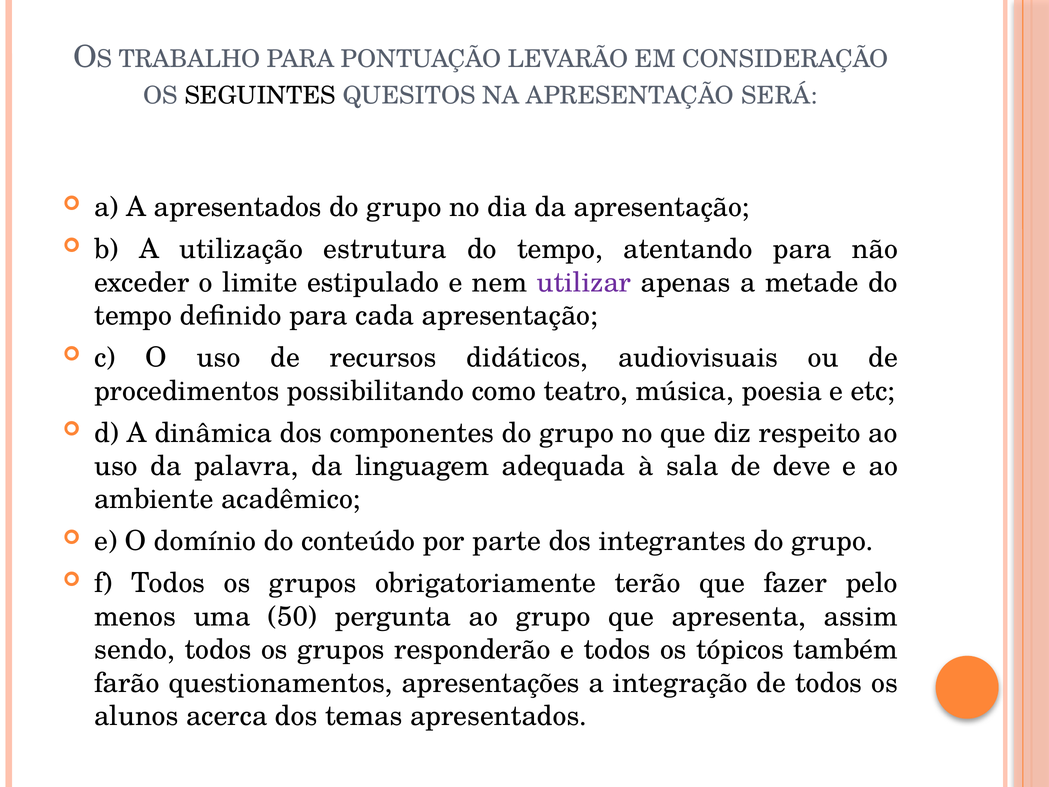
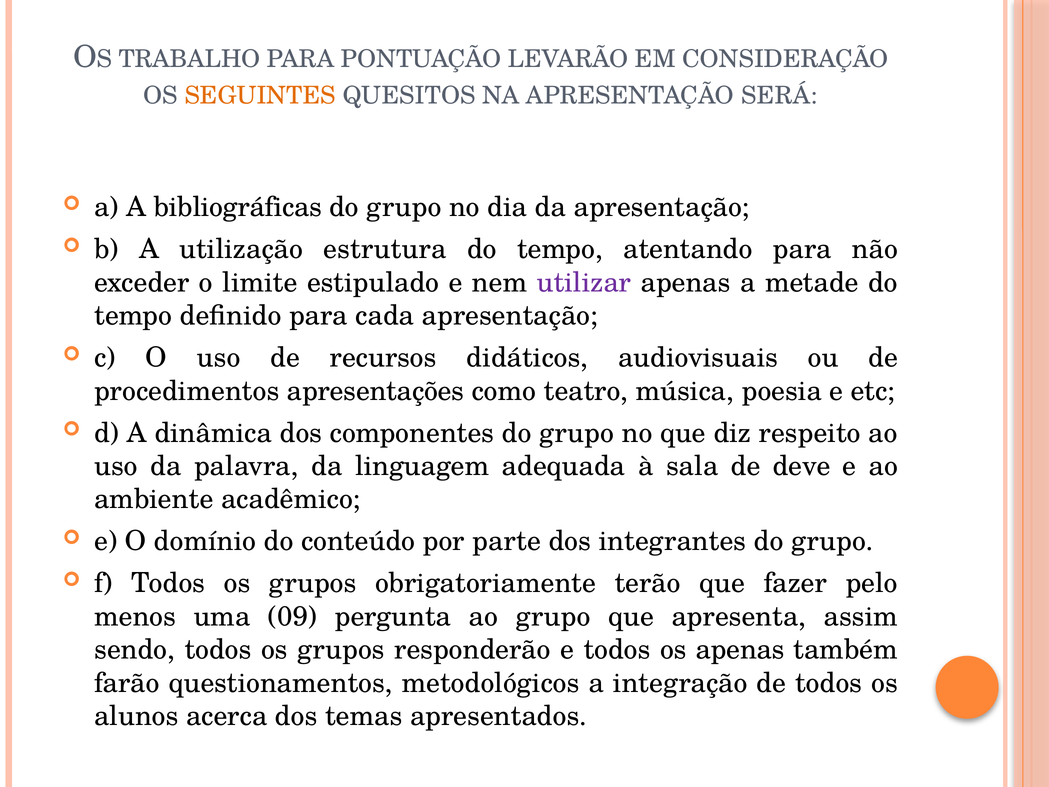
SEGUINTES colour: black -> orange (260, 96)
A apresentados: apresentados -> bibliográficas (238, 207)
possibilitando: possibilitando -> apresentações (376, 391)
50: 50 -> 09 (293, 616)
os tópicos: tópicos -> apenas (740, 650)
apresentações: apresentações -> metodológicos (491, 683)
